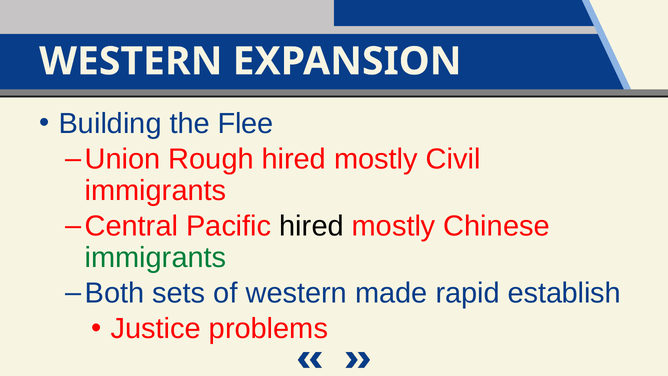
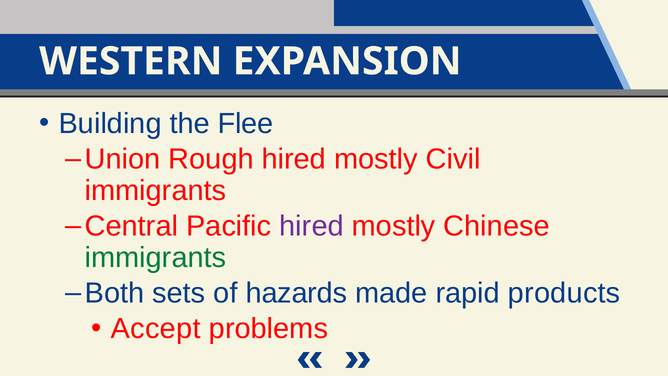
hired colour: black -> purple (312, 226)
of western: western -> hazards (296, 293)
establish: establish -> products (564, 293)
Justice: Justice -> Accept (156, 329)
